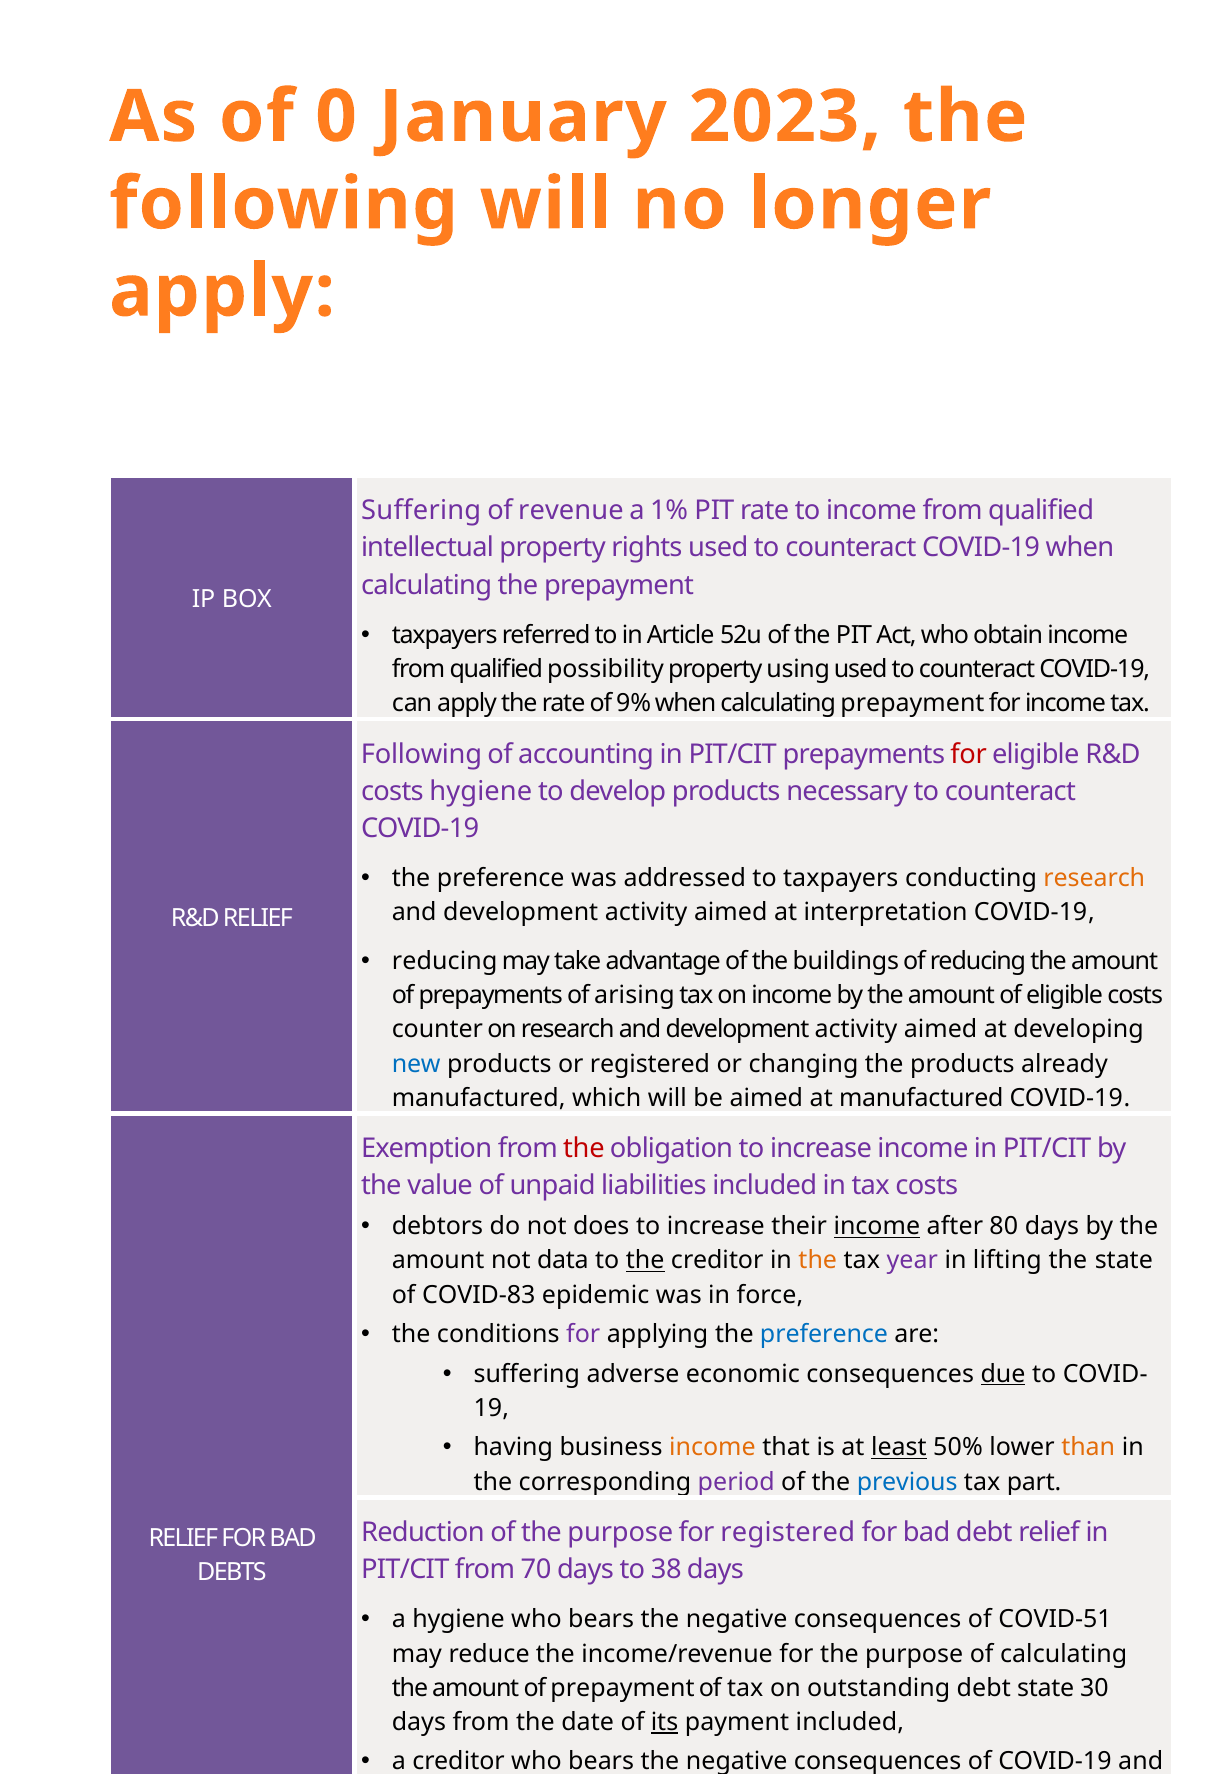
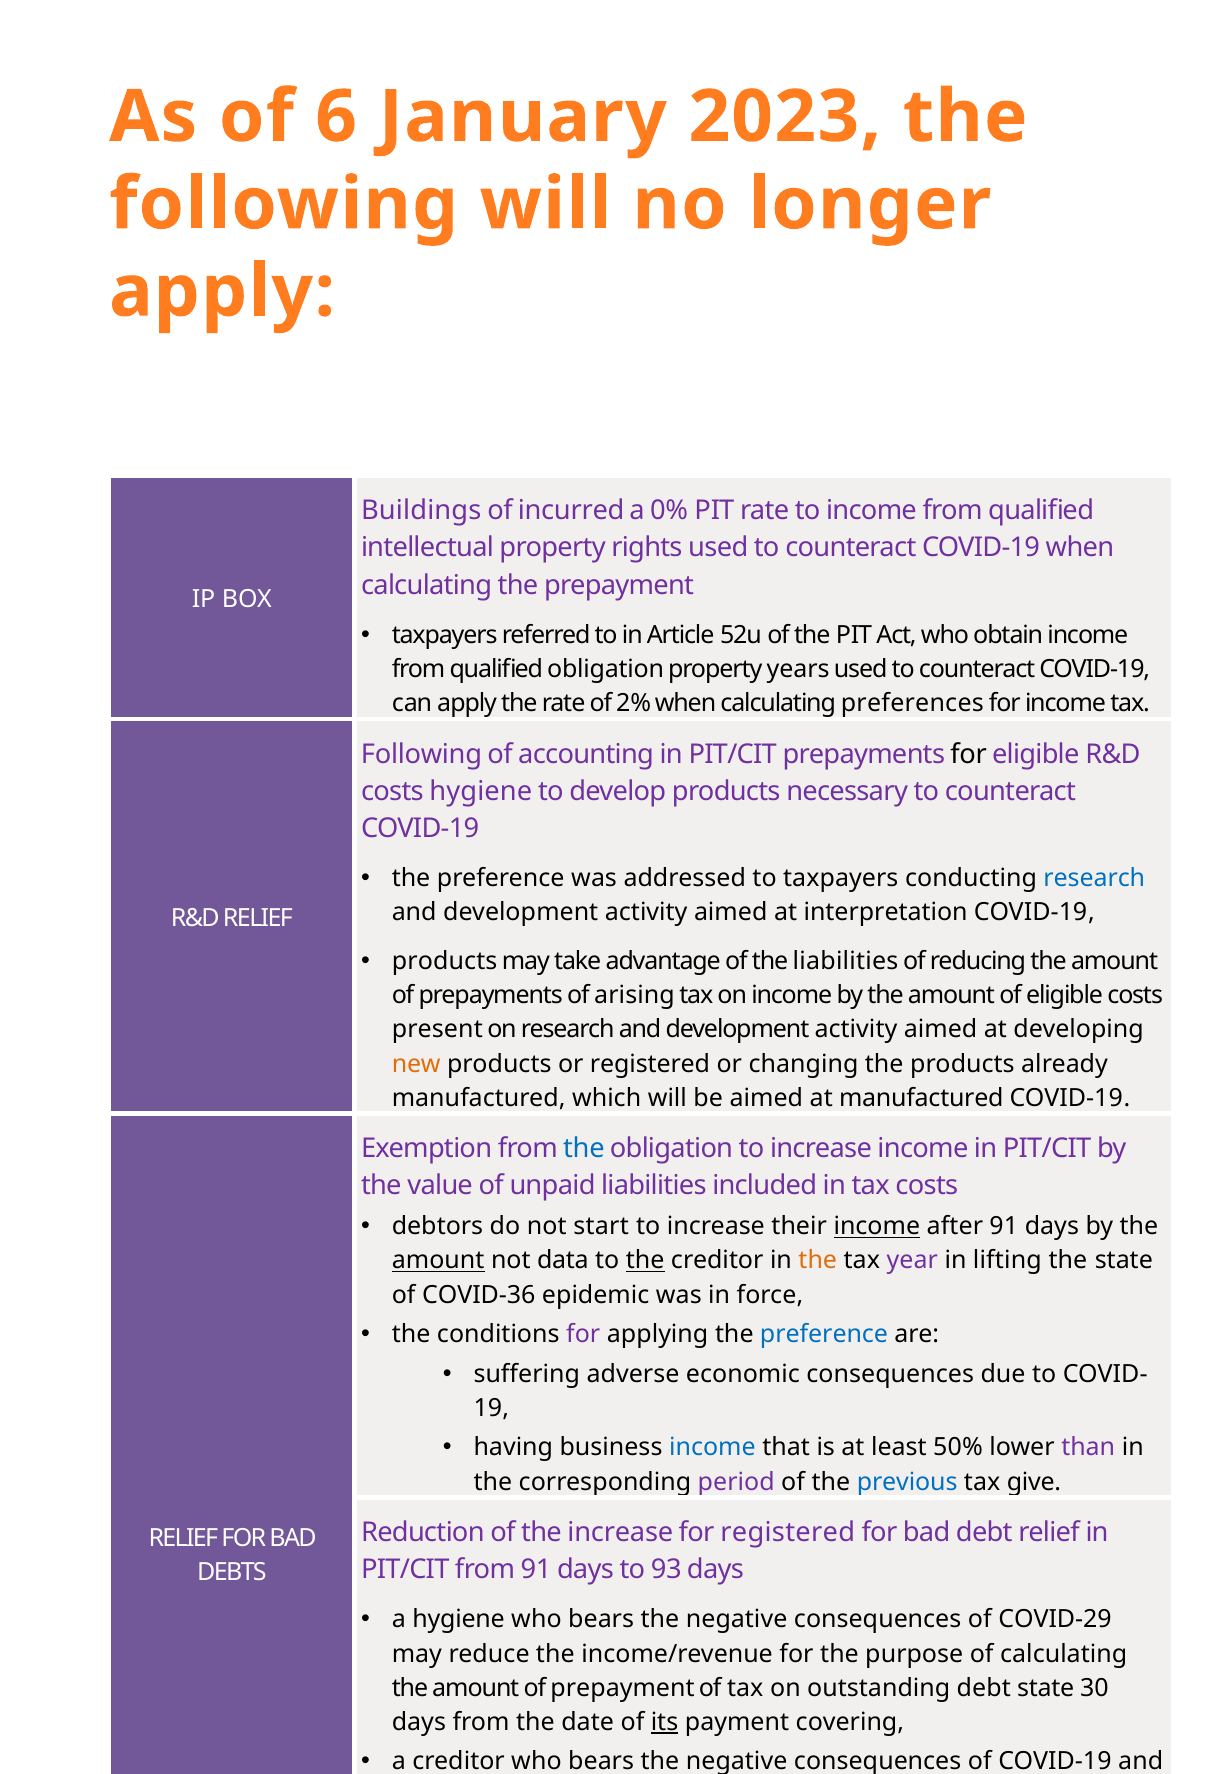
0: 0 -> 6 (336, 117)
Suffering: Suffering -> Buildings (421, 511)
revenue: revenue -> incurred (571, 511)
1%: 1% -> 0% (669, 511)
qualified possibility: possibility -> obligation (606, 669)
using: using -> years (798, 669)
of 9%: 9% -> 2% (634, 703)
calculating prepayment: prepayment -> preferences (912, 703)
for colour: red -> black (969, 754)
research colour: orange -> blue (1094, 878)
reducing: reducing -> products (445, 961)
the buildings: buildings -> liabilities (846, 961)
counter: counter -> present (437, 1030)
new colour: blue -> orange (416, 1064)
the colour: red -> blue (584, 1148)
does: does -> start (601, 1226)
after 80: 80 -> 91 (1004, 1226)
amount underline: none -> present (438, 1261)
COVID-83: COVID-83 -> COVID-36 (479, 1295)
due underline: present -> none (1003, 1374)
income colour: orange -> blue (712, 1447)
least underline: present -> none (899, 1447)
than colour: orange -> purple (1088, 1447)
tax part: part -> give (1034, 1482)
of the purpose: purpose -> increase (620, 1532)
from 70: 70 -> 91 (536, 1569)
38: 38 -> 93 (666, 1569)
COVID-51: COVID-51 -> COVID-29 (1055, 1620)
payment included: included -> covering (850, 1722)
